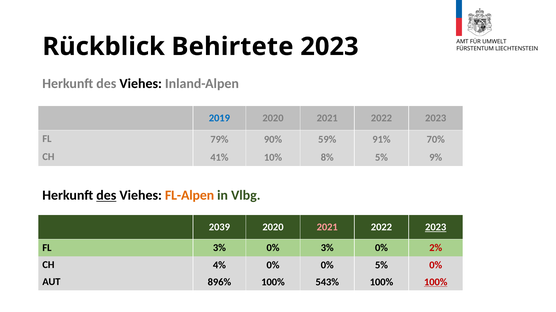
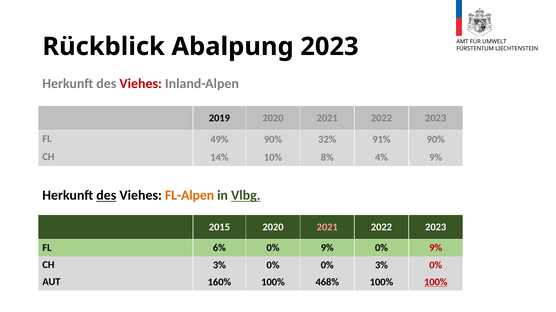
Behirtete: Behirtete -> Abalpung (233, 47)
Viehes colour: black -> red (141, 84)
2019 colour: blue -> black (219, 118)
79%: 79% -> 49% (219, 140)
59%: 59% -> 32% (327, 140)
91% 70%: 70% -> 90% (436, 140)
41%: 41% -> 14% (219, 158)
8% 5%: 5% -> 4% (381, 158)
Vlbg underline: none -> present (246, 196)
2039: 2039 -> 2015 (219, 228)
2023 underline: present -> none (436, 228)
FL 3%: 3% -> 6% (219, 248)
3%: 3% -> 9% (327, 248)
2%: 2% -> 9% (436, 248)
CH 4%: 4% -> 3% (219, 266)
0% 5%: 5% -> 3% (381, 266)
896%: 896% -> 160% (219, 283)
543%: 543% -> 468% (327, 283)
